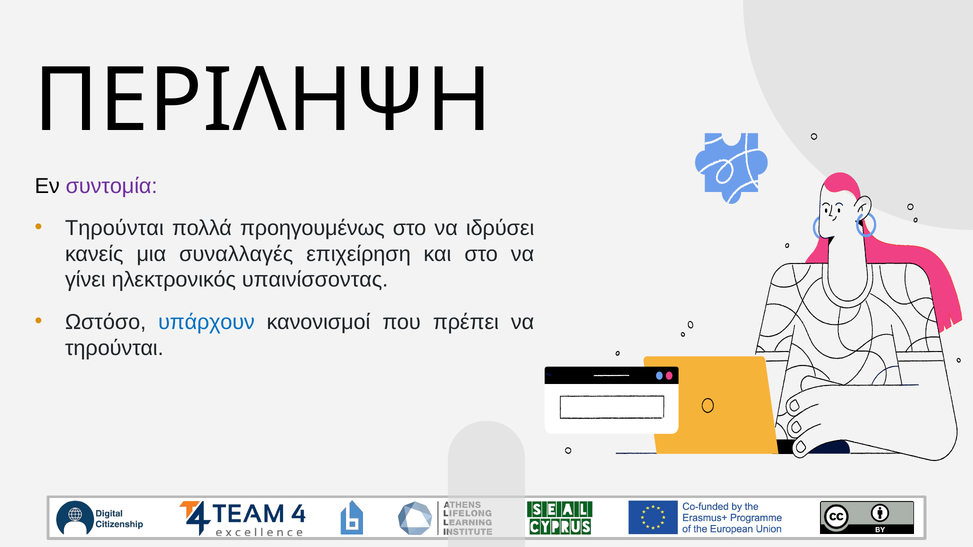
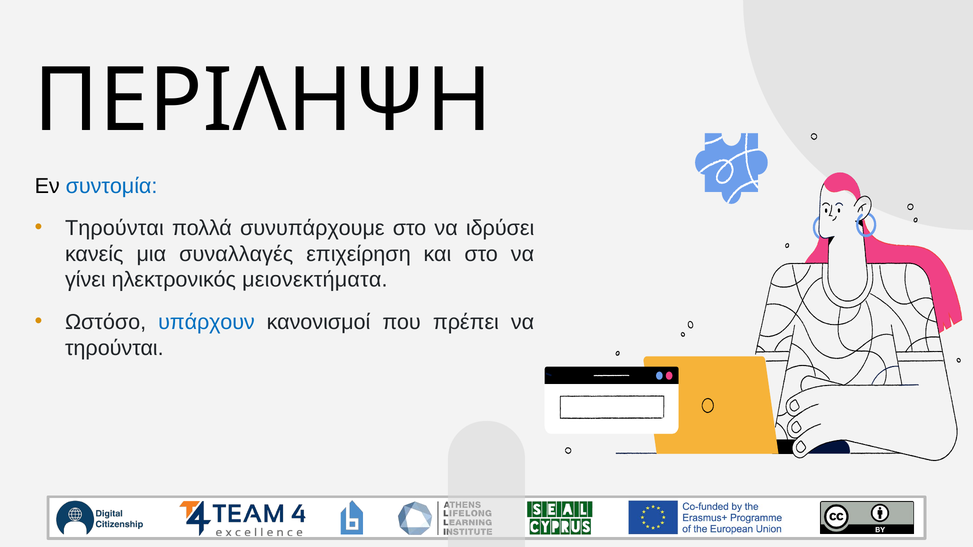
συντομία colour: purple -> blue (112, 186)
προηγουμένως: προηγουμένως -> συνυπάρχουμε (312, 228)
υπαινίσσοντας: υπαινίσσοντας -> μειονεκτήματα (315, 280)
